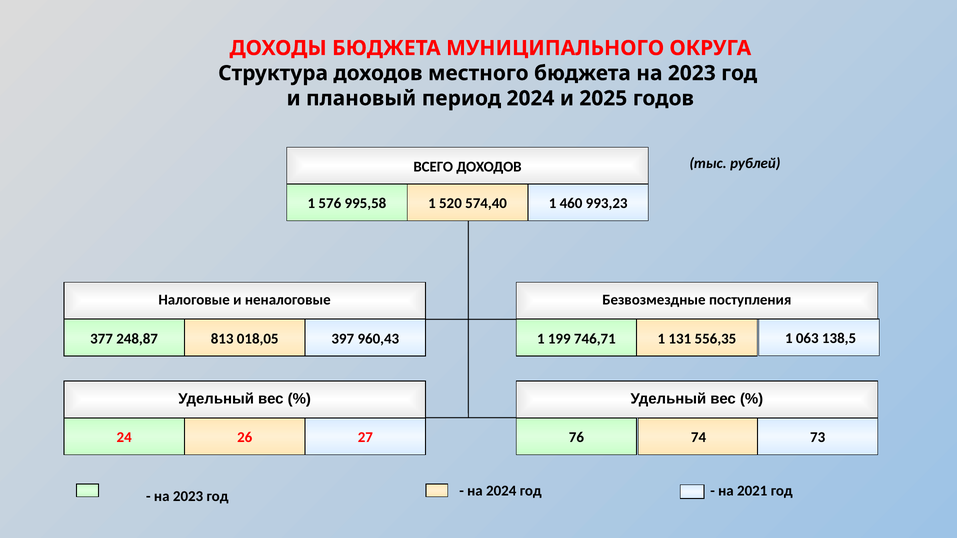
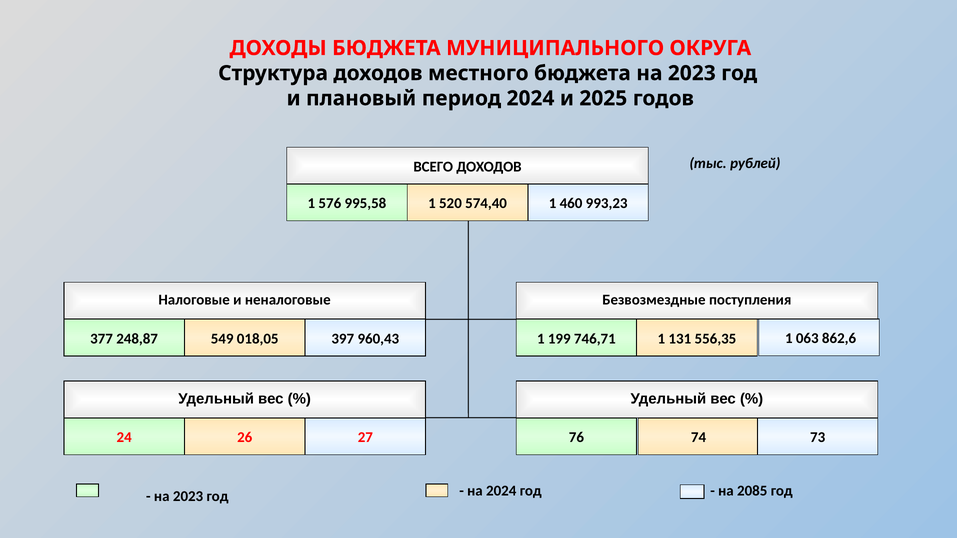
813: 813 -> 549 (222, 339)
138,5: 138,5 -> 862,6 (839, 339)
2021: 2021 -> 2085 (752, 491)
